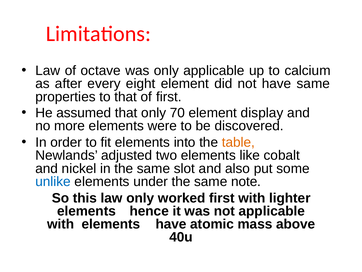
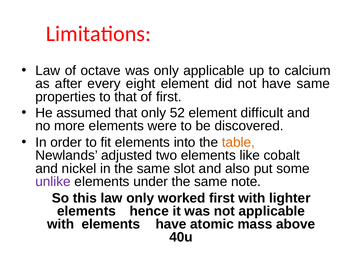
70: 70 -> 52 (177, 113)
display: display -> difficult (262, 113)
unlike colour: blue -> purple (53, 181)
